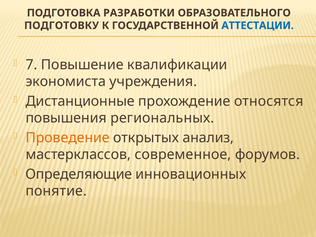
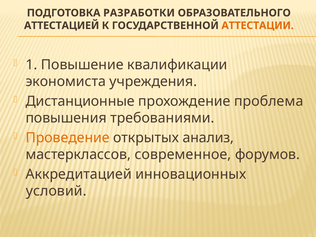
ПОДГОТОВКУ: ПОДГОТОВКУ -> АТТЕСТАЦИЕЙ (62, 26)
АТТЕСТАЦИИ colour: blue -> orange (258, 26)
7: 7 -> 1 (31, 65)
относятся: относятся -> проблема (269, 101)
региональных: региональных -> требованиями (162, 118)
Определяющие: Определяющие -> Аккредитацией (79, 174)
понятие: понятие -> условий (56, 191)
